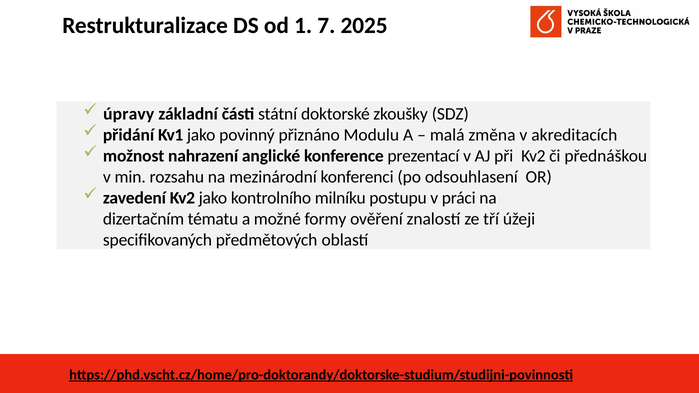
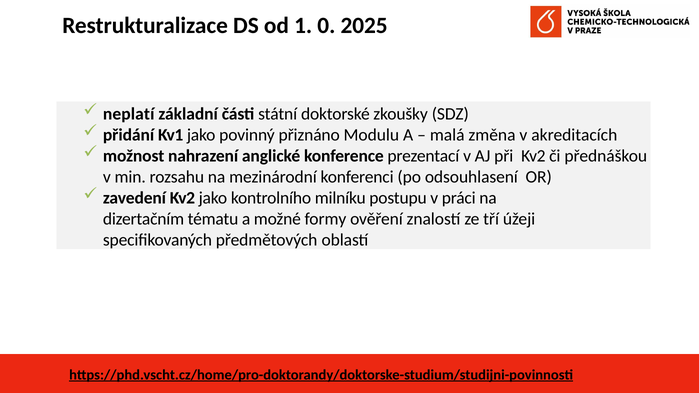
7: 7 -> 0 (326, 25)
úpravy: úpravy -> neplatí (129, 114)
